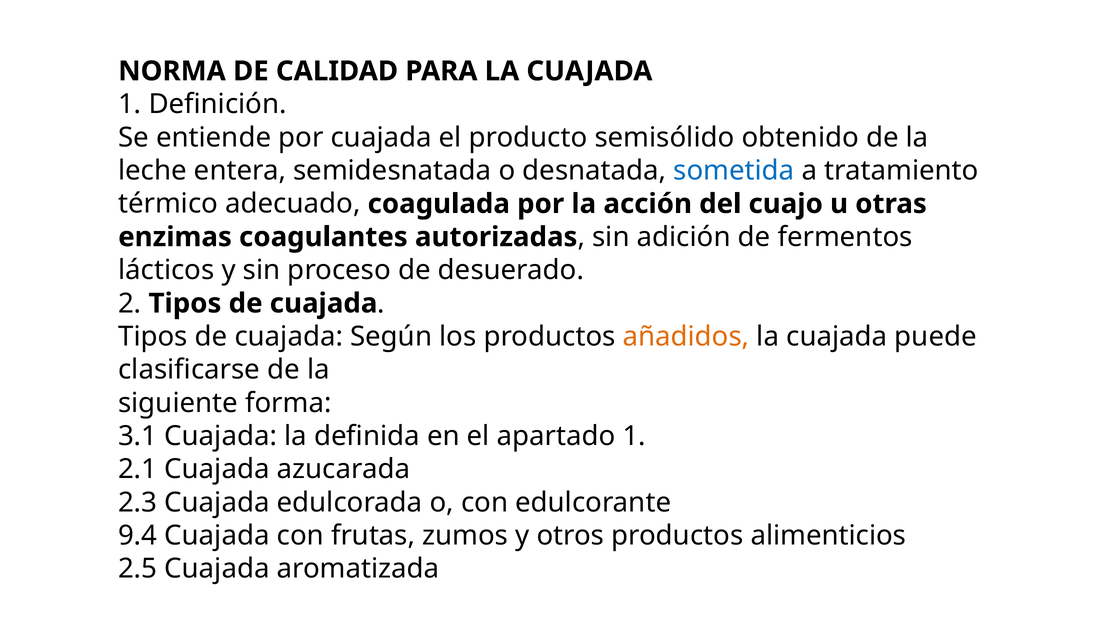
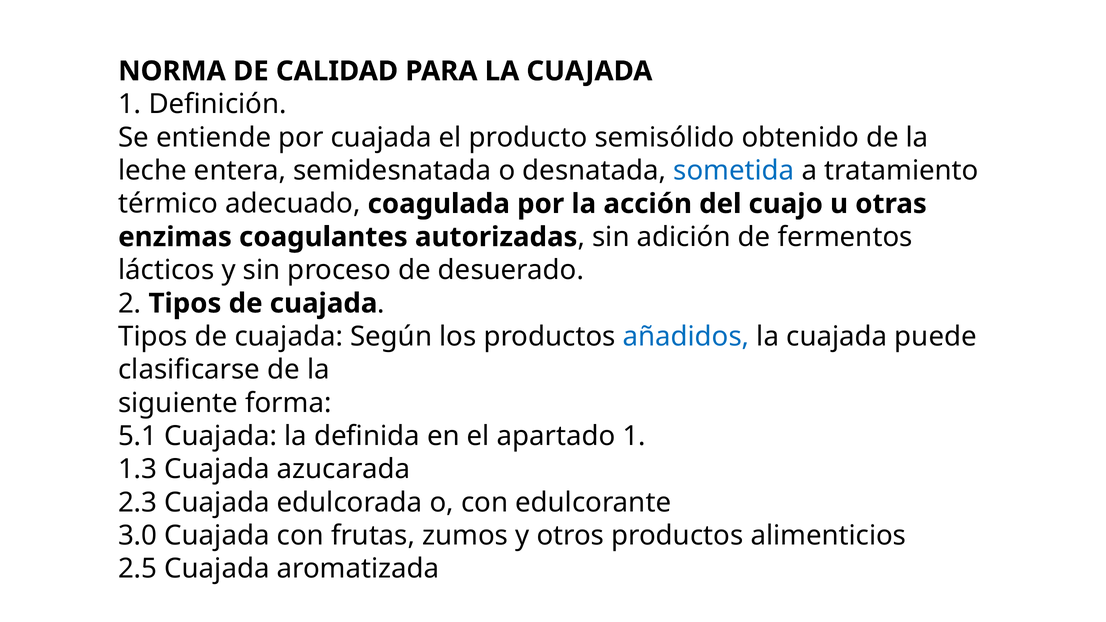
añadidos colour: orange -> blue (686, 337)
3.1: 3.1 -> 5.1 (138, 436)
2.1: 2.1 -> 1.3 (138, 469)
9.4: 9.4 -> 3.0 (138, 536)
